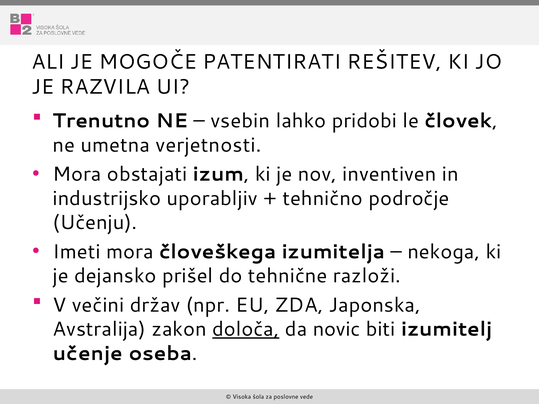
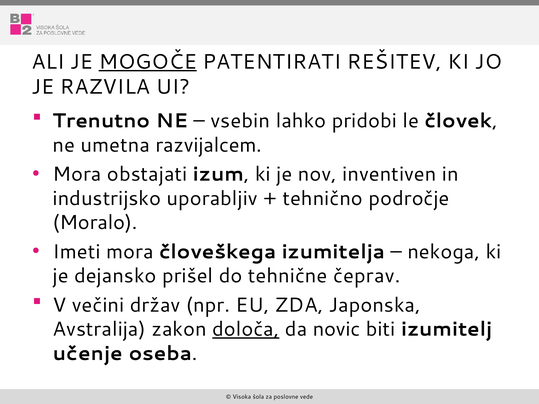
MOGOČE underline: none -> present (148, 62)
verjetnosti: verjetnosti -> razvijalcem (209, 145)
Učenju: Učenju -> Moralo (95, 223)
razloži: razloži -> čeprav (367, 276)
